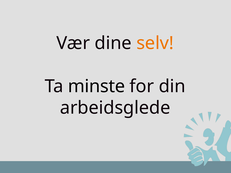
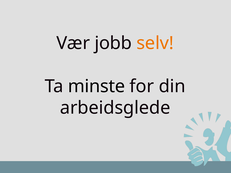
dine: dine -> jobb (113, 43)
